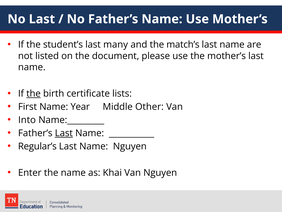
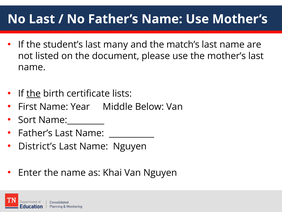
Other: Other -> Below (149, 107)
Into: Into -> Sort (27, 120)
Last underline: present -> none (64, 133)
Regular’s: Regular’s -> District’s (37, 146)
